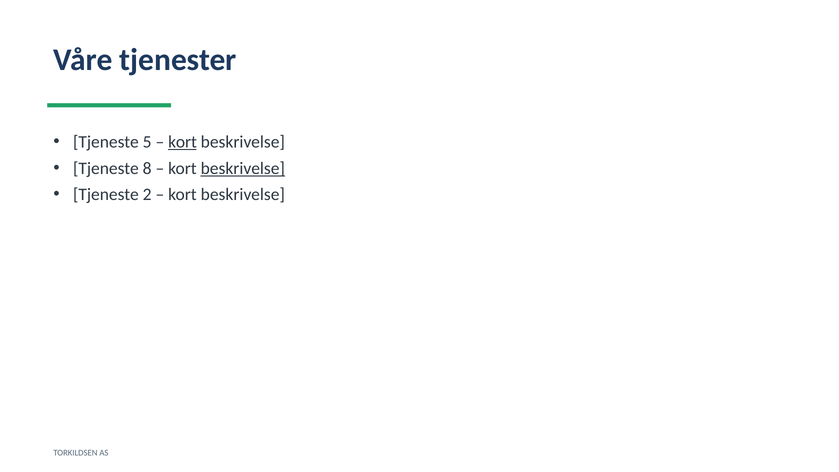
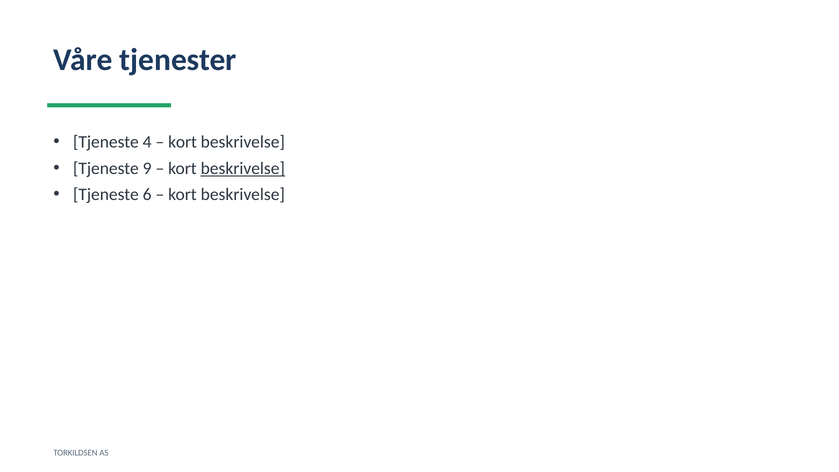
5: 5 -> 4 (147, 142)
kort underline: present -> none (183, 142)
8: 8 -> 9 (147, 168)
2: 2 -> 6 (147, 195)
